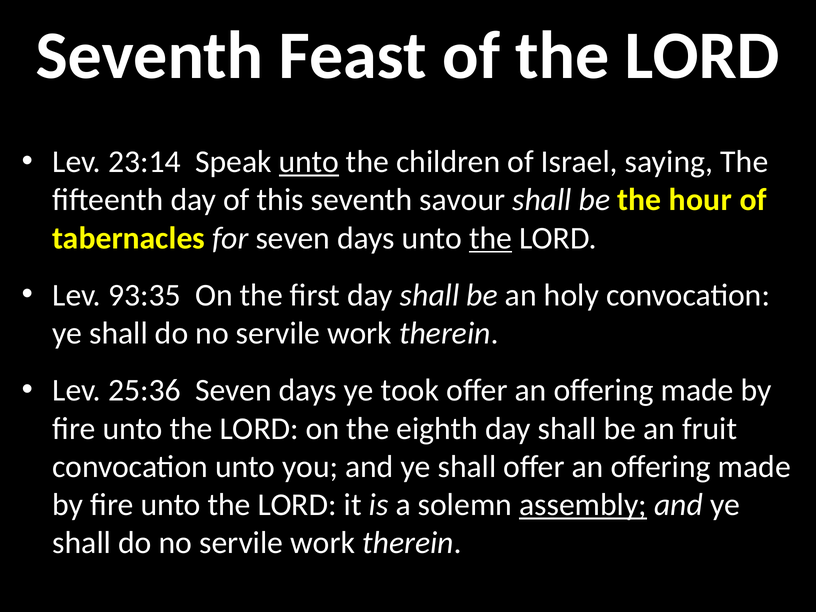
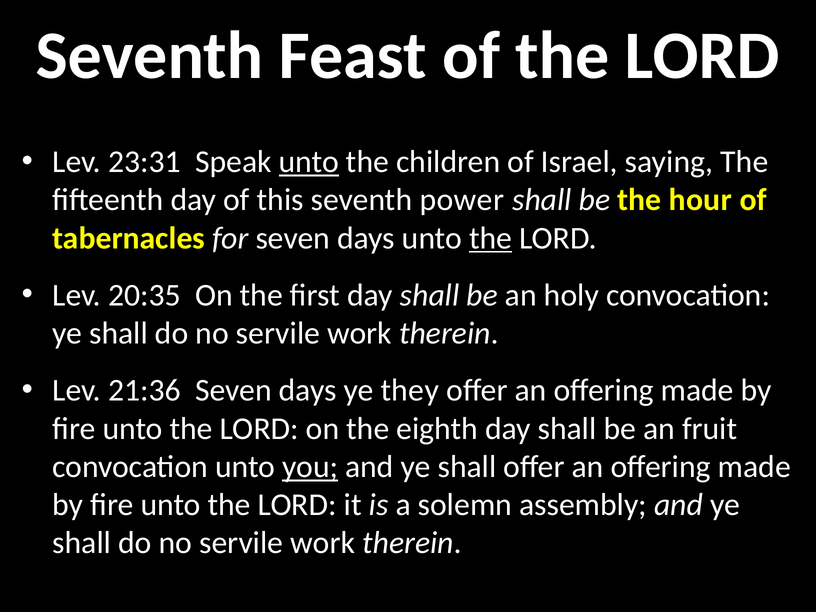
23:14: 23:14 -> 23:31 (144, 162)
savour: savour -> power (462, 200)
93:35: 93:35 -> 20:35 (144, 295)
25:36: 25:36 -> 21:36 (144, 390)
took: took -> they (410, 390)
you underline: none -> present (310, 467)
assembly underline: present -> none (583, 505)
